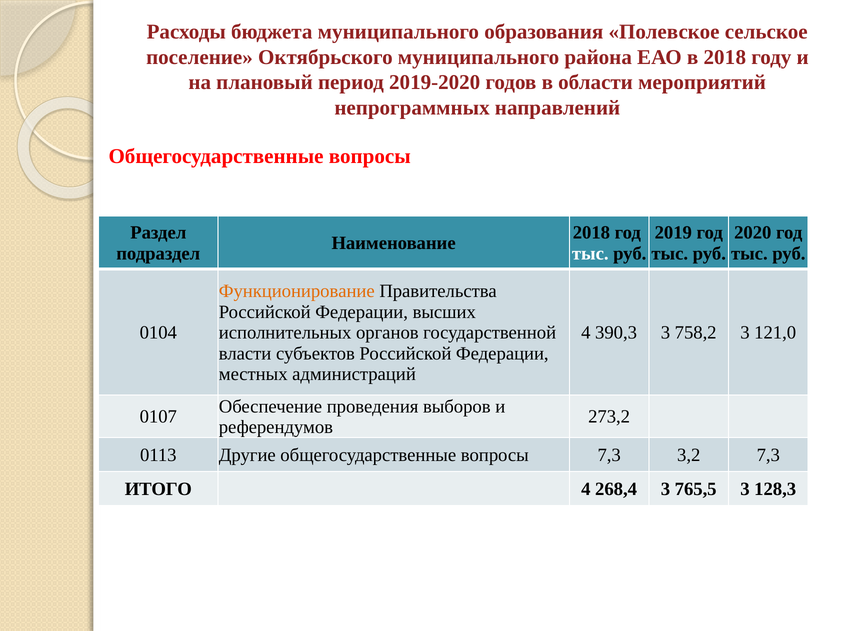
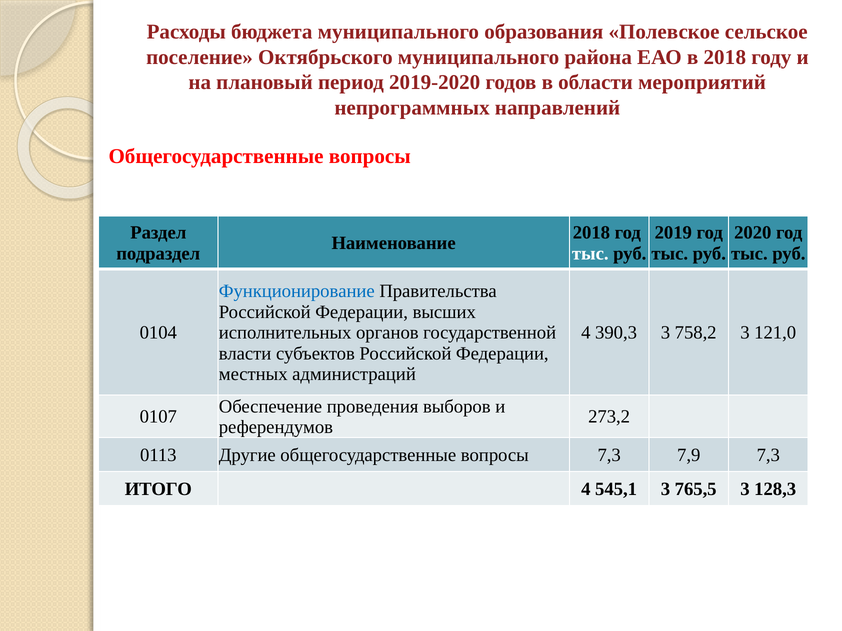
Функционирование colour: orange -> blue (297, 291)
3,2: 3,2 -> 7,9 (689, 455)
268,4: 268,4 -> 545,1 (616, 490)
